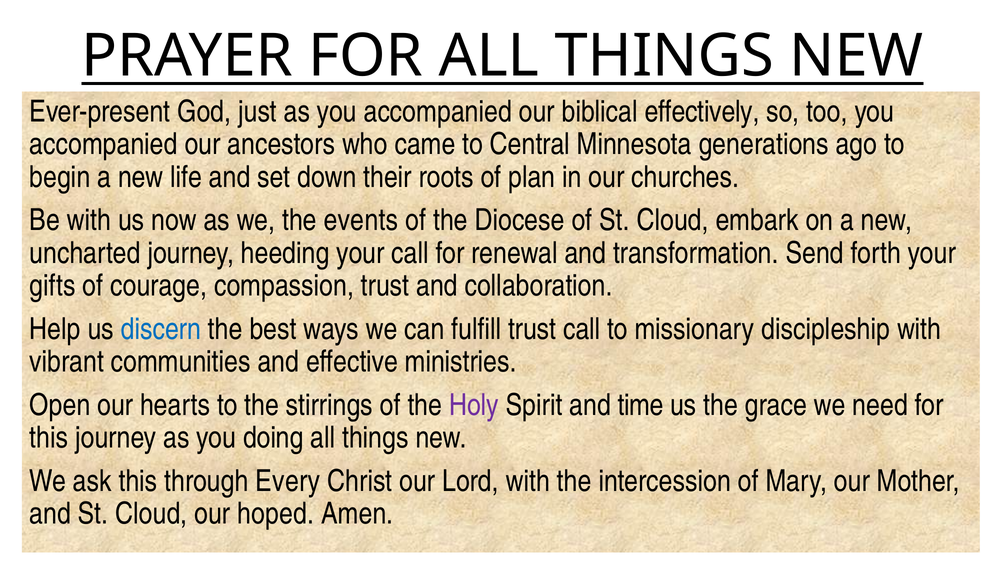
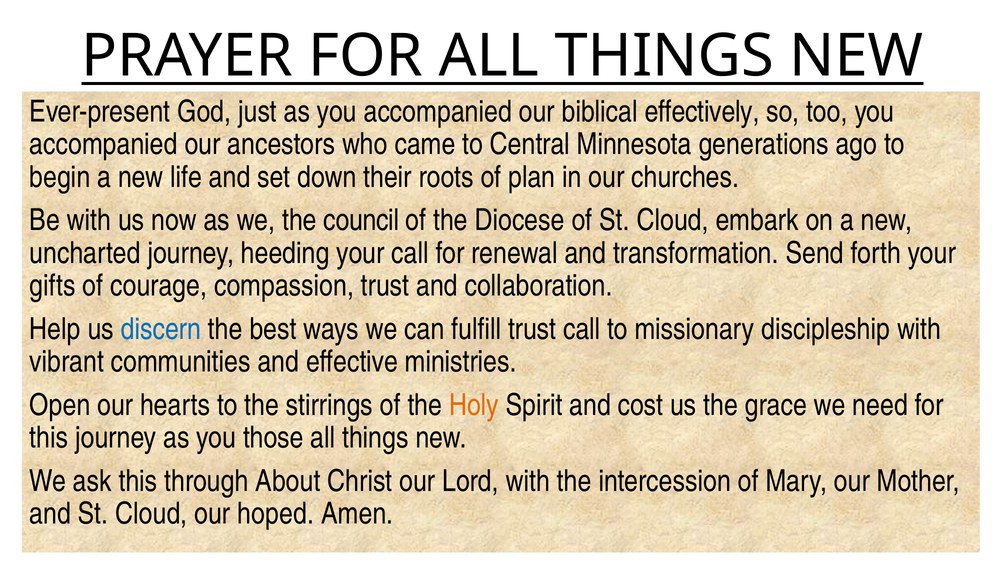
events: events -> council (361, 220)
Holy colour: purple -> orange (474, 405)
time: time -> cost (641, 405)
doing: doing -> those (273, 438)
Every: Every -> About (288, 481)
